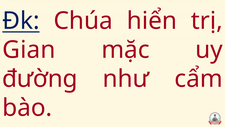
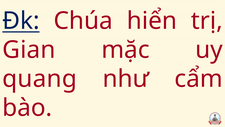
đường: đường -> quang (40, 79)
